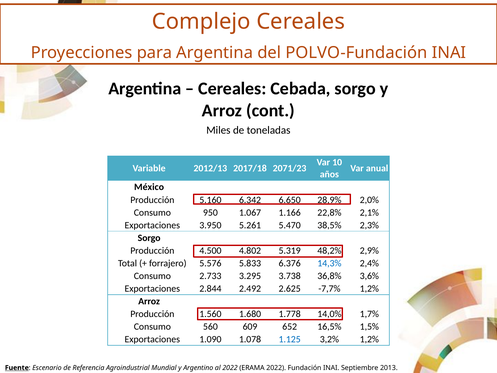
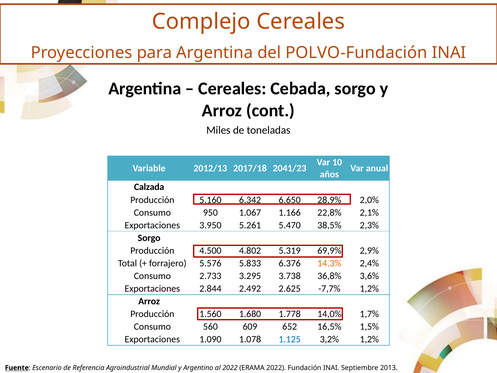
2071/23: 2071/23 -> 2041/23 (290, 168)
México: México -> Calzada (149, 187)
48,2%: 48,2% -> 69,9% (329, 250)
14,3% colour: blue -> orange (329, 263)
